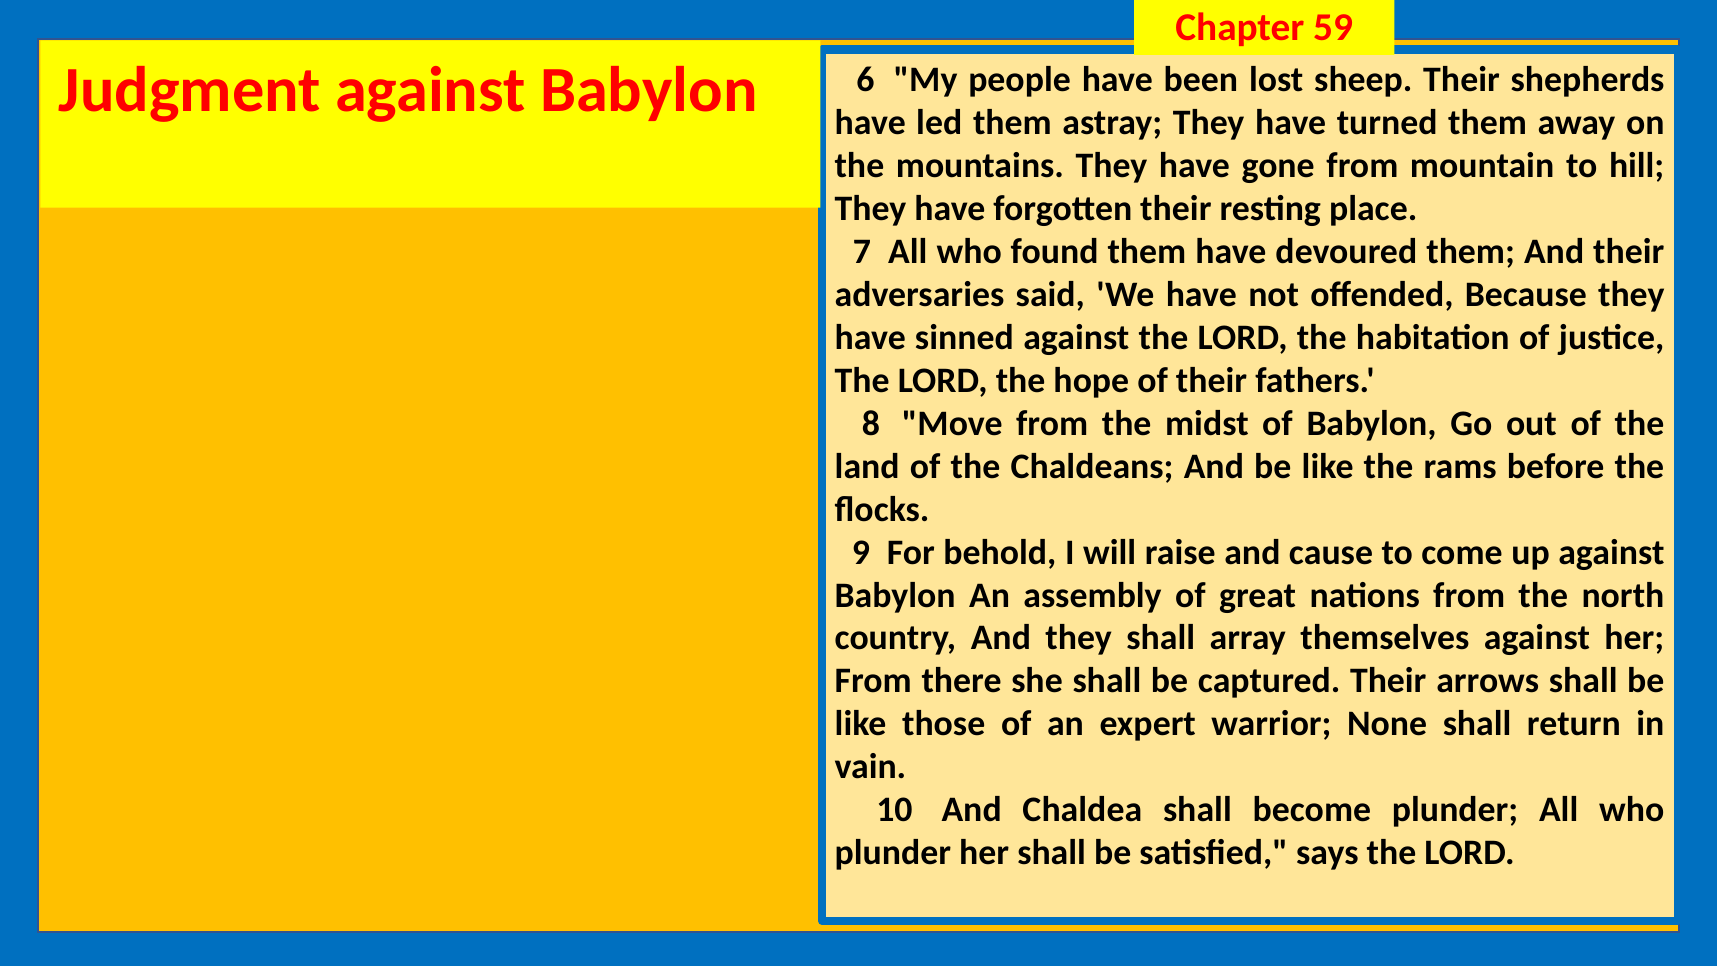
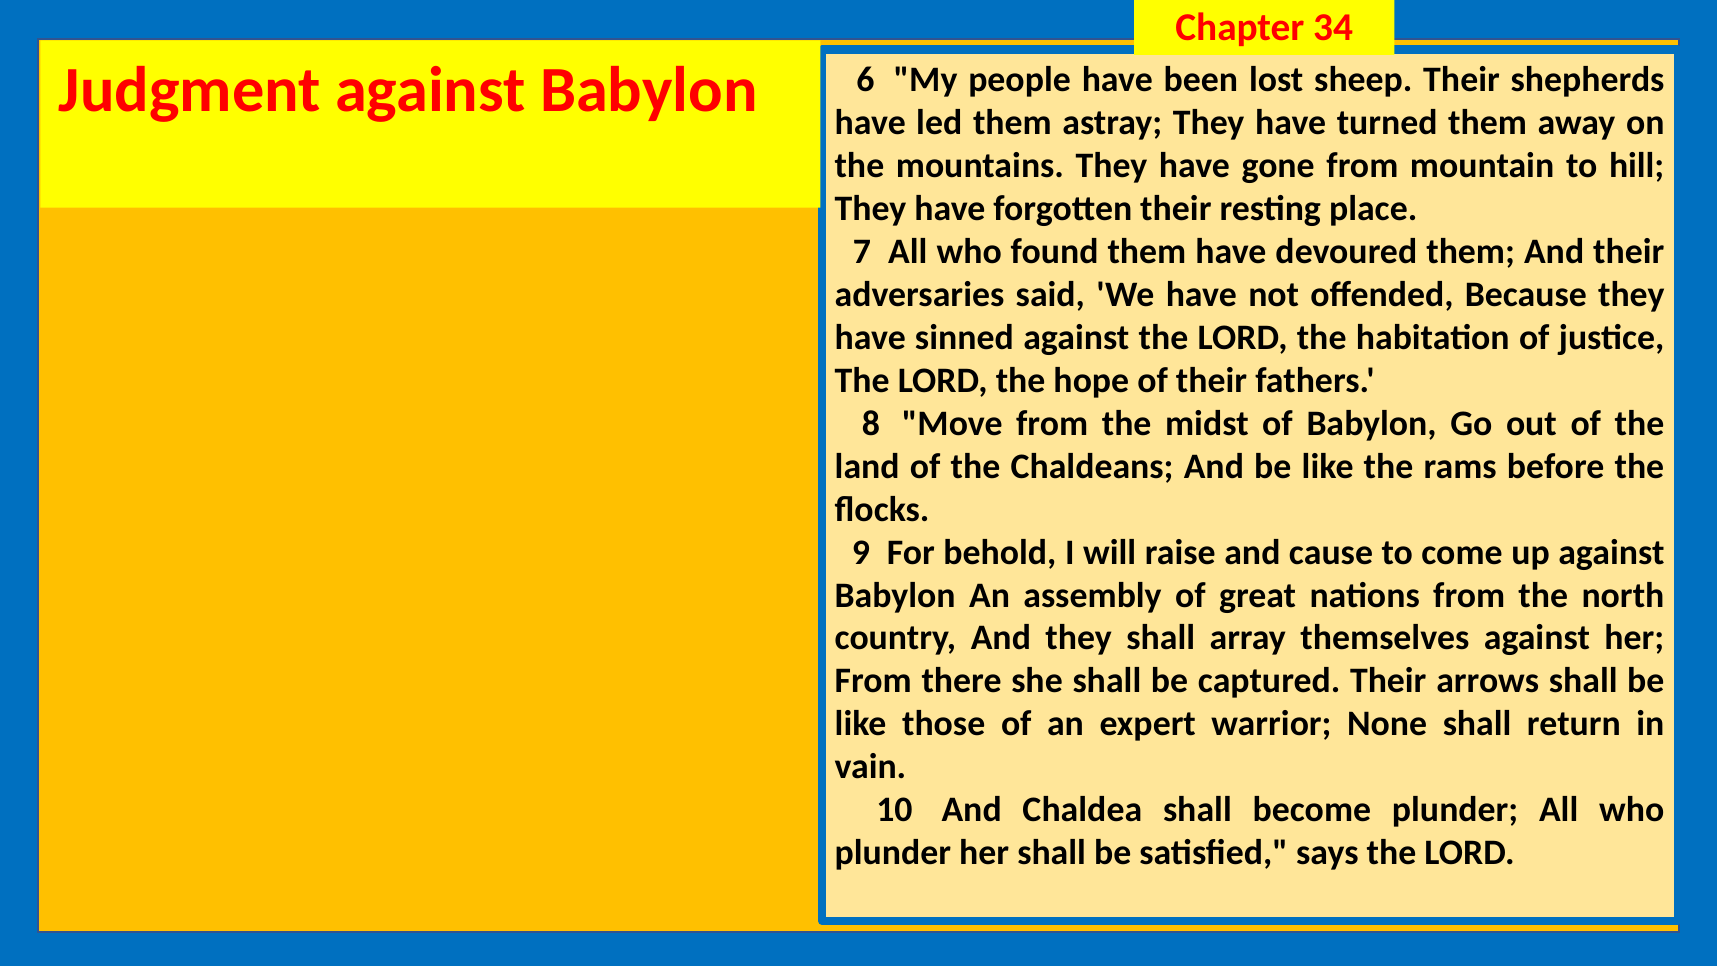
59: 59 -> 34 (1333, 28)
